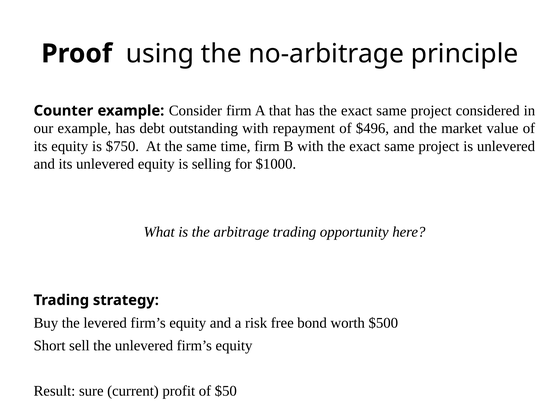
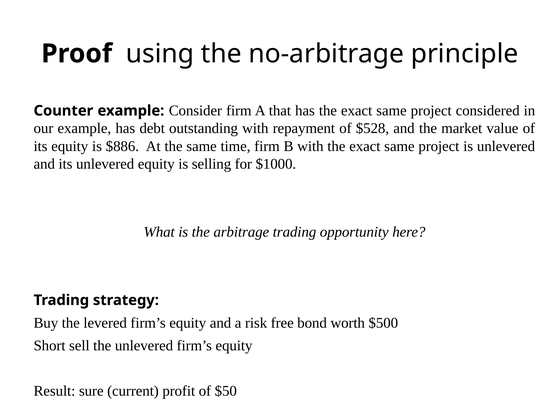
$496: $496 -> $528 (372, 128)
$750: $750 -> $886 (122, 146)
